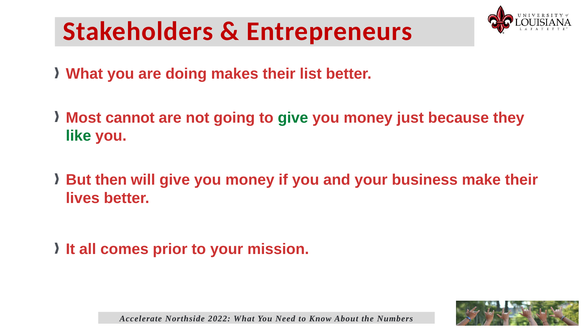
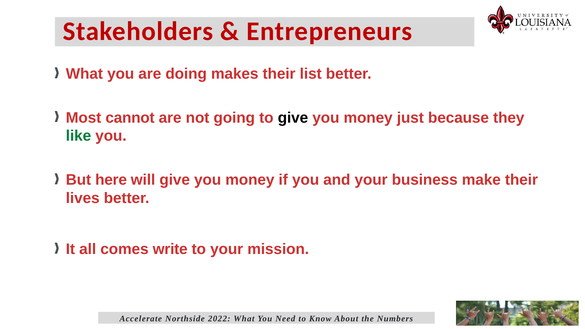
give colour: green -> black (293, 118)
then: then -> here (111, 180)
prior: prior -> write (170, 249)
